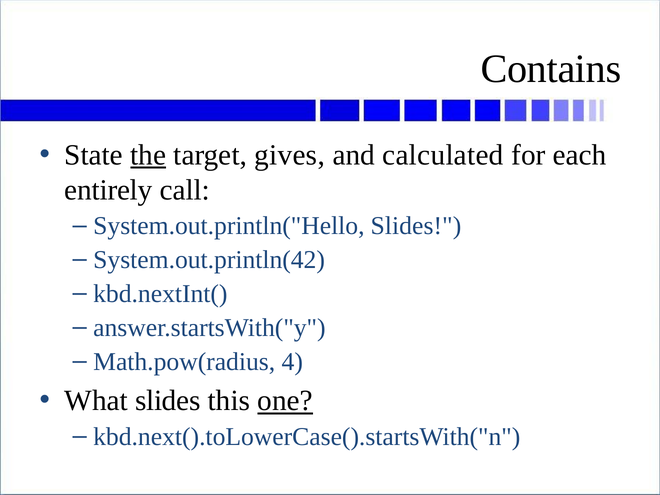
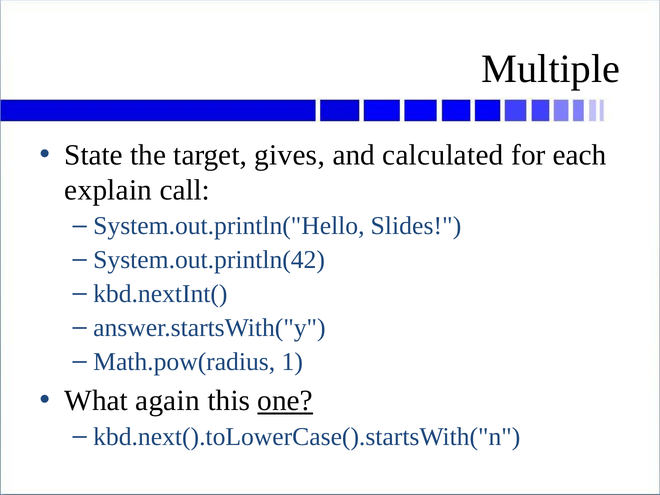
Contains: Contains -> Multiple (551, 69)
the underline: present -> none (148, 155)
entirely: entirely -> explain (108, 190)
4: 4 -> 1 (292, 362)
What slides: slides -> again (168, 401)
